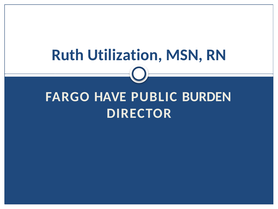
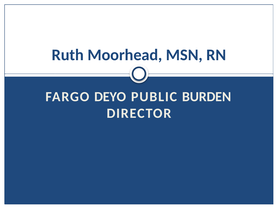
Utilization: Utilization -> Moorhead (125, 55)
HAVE: HAVE -> DEYO (110, 96)
